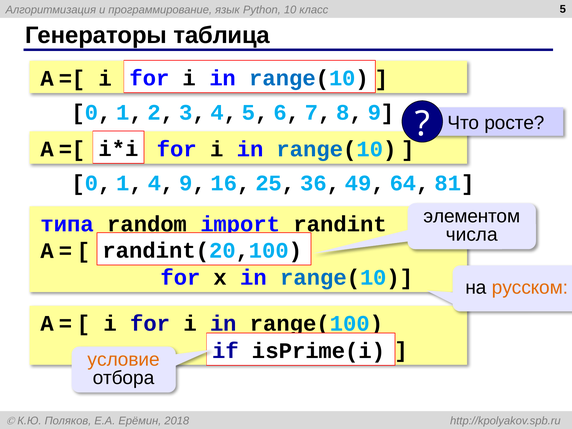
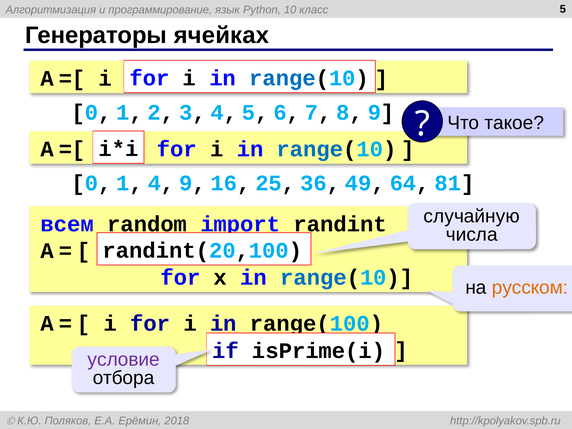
таблица: таблица -> ячейках (222, 35)
росте: росте -> такое (514, 123)
элементом: элементом -> случайную (472, 216)
типа: типа -> всем (67, 224)
условие colour: orange -> purple (124, 360)
